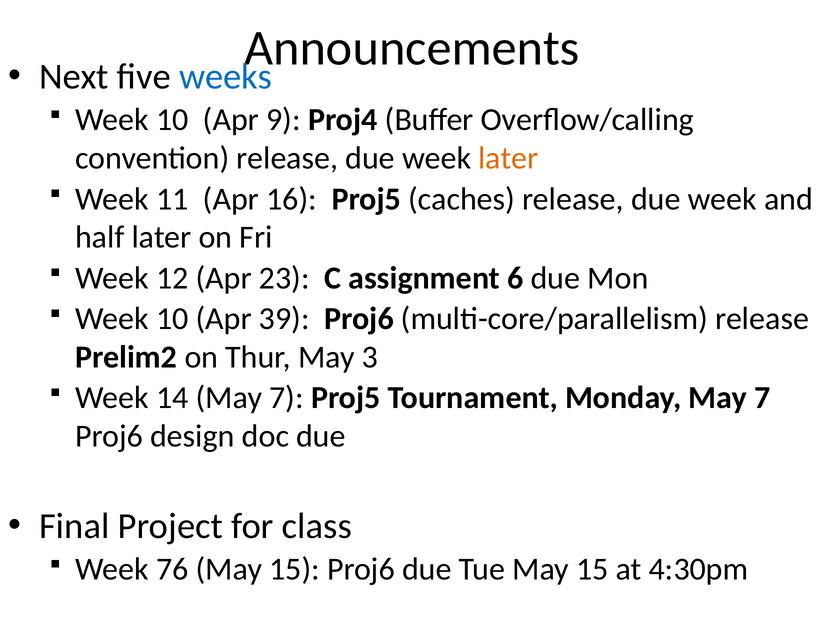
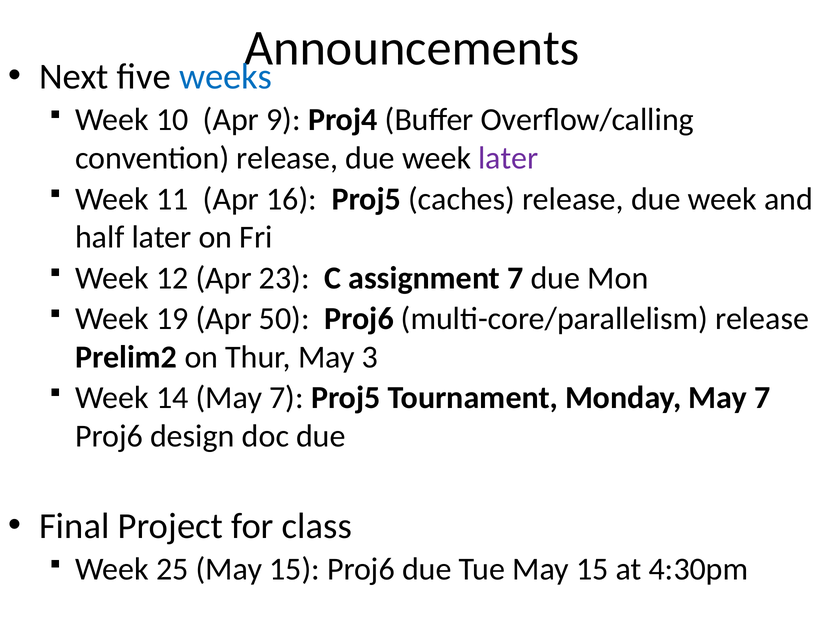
later colour: orange -> purple (508, 158)
assignment 6: 6 -> 7 (515, 278)
10: 10 -> 19 (172, 319)
39: 39 -> 50 (284, 319)
76: 76 -> 25 (172, 569)
